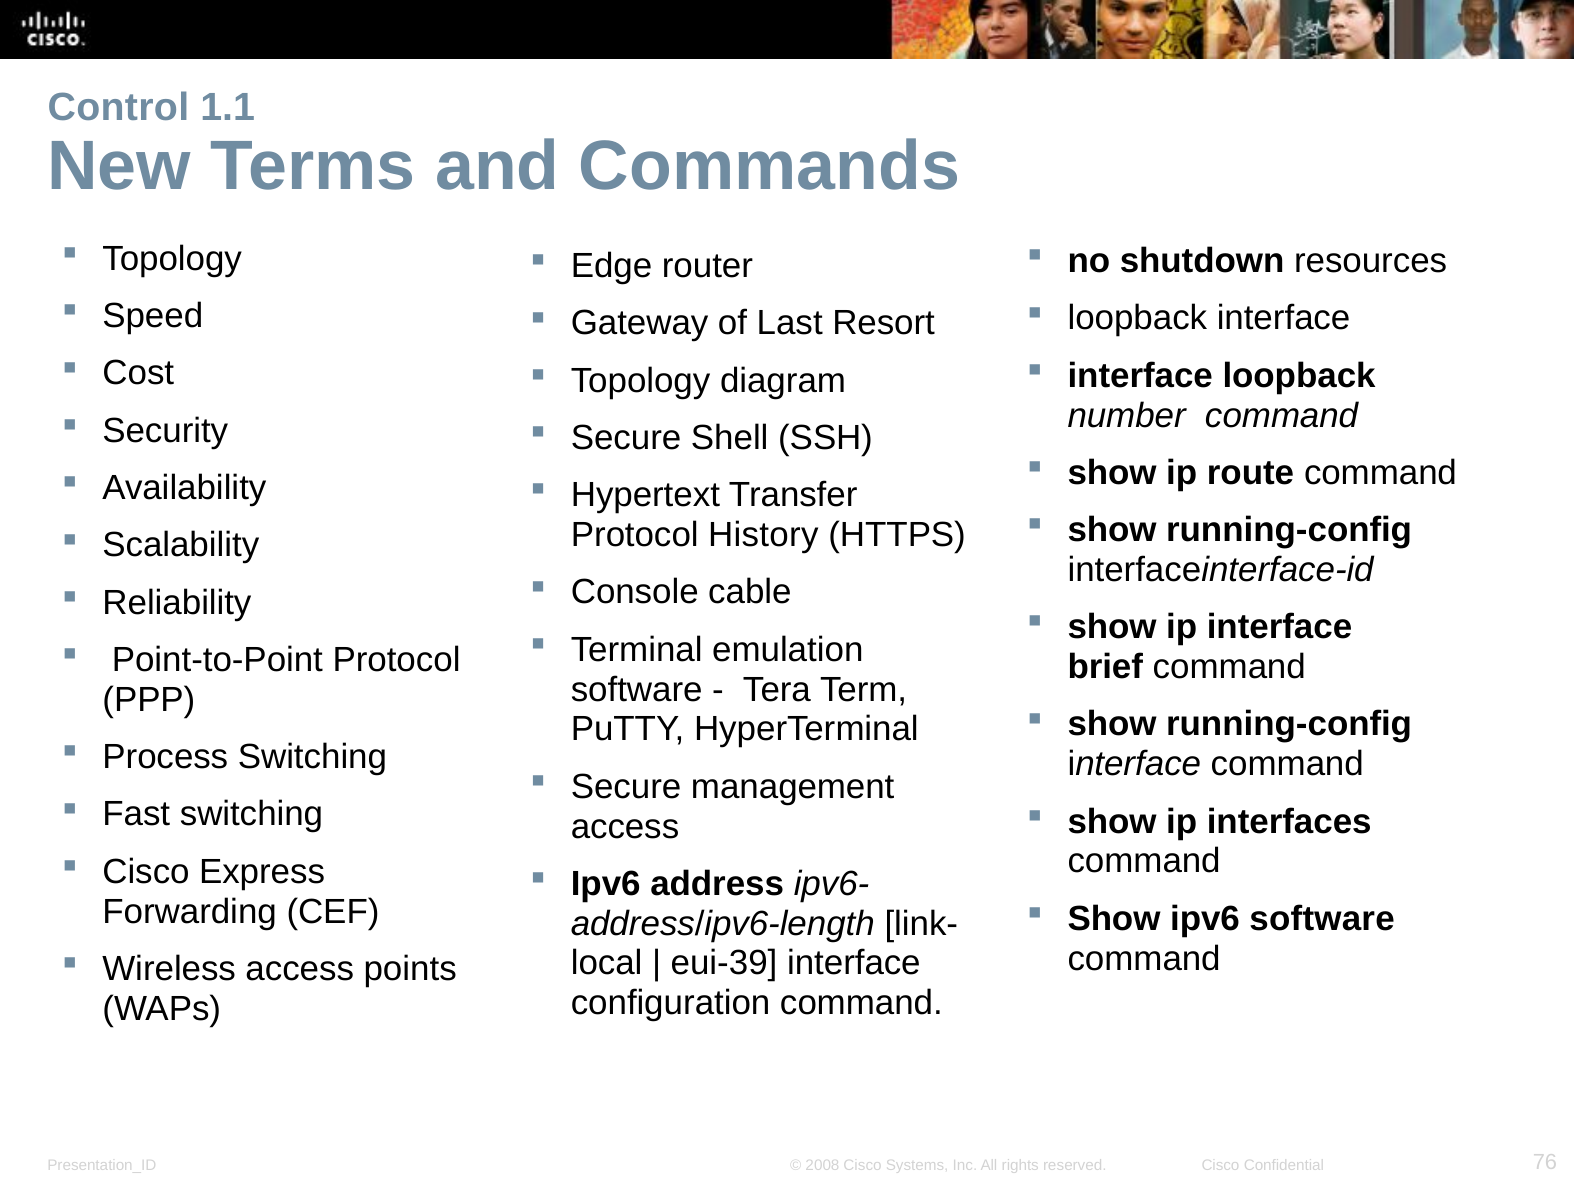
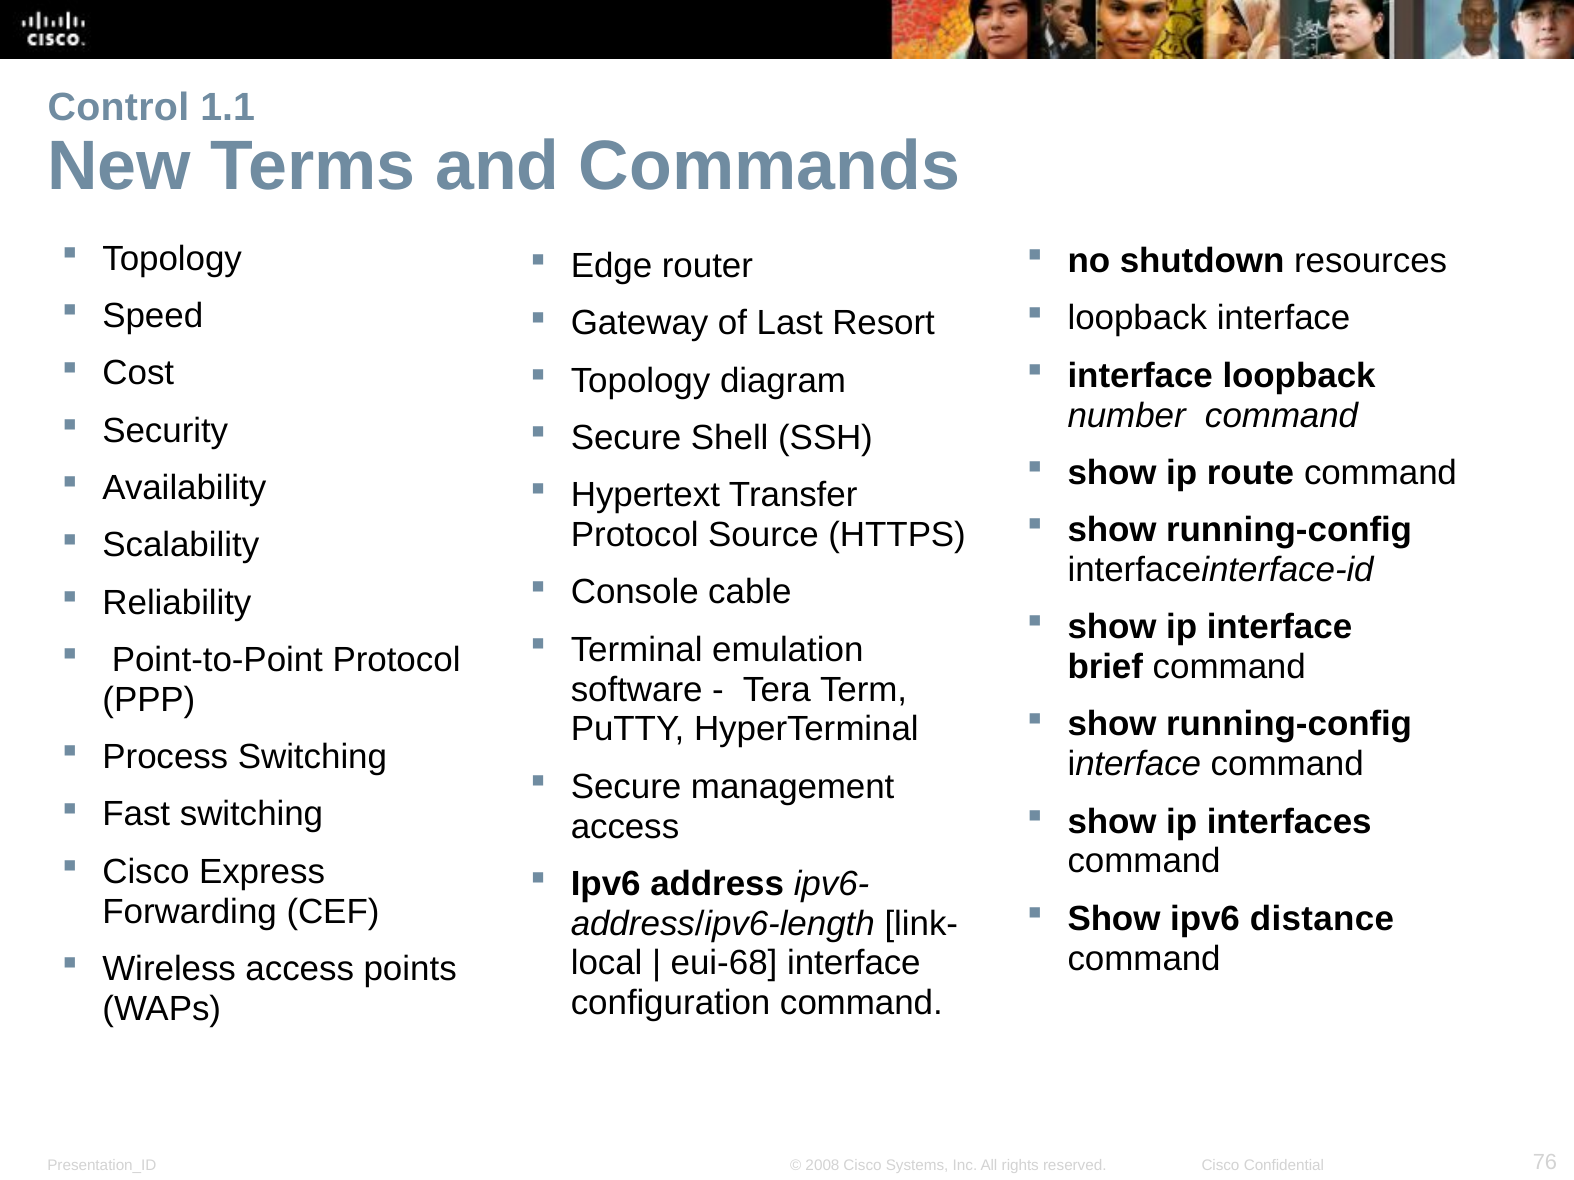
History: History -> Source (763, 535)
ipv6 software: software -> distance (1322, 919)
eui-39: eui-39 -> eui-68 (724, 964)
